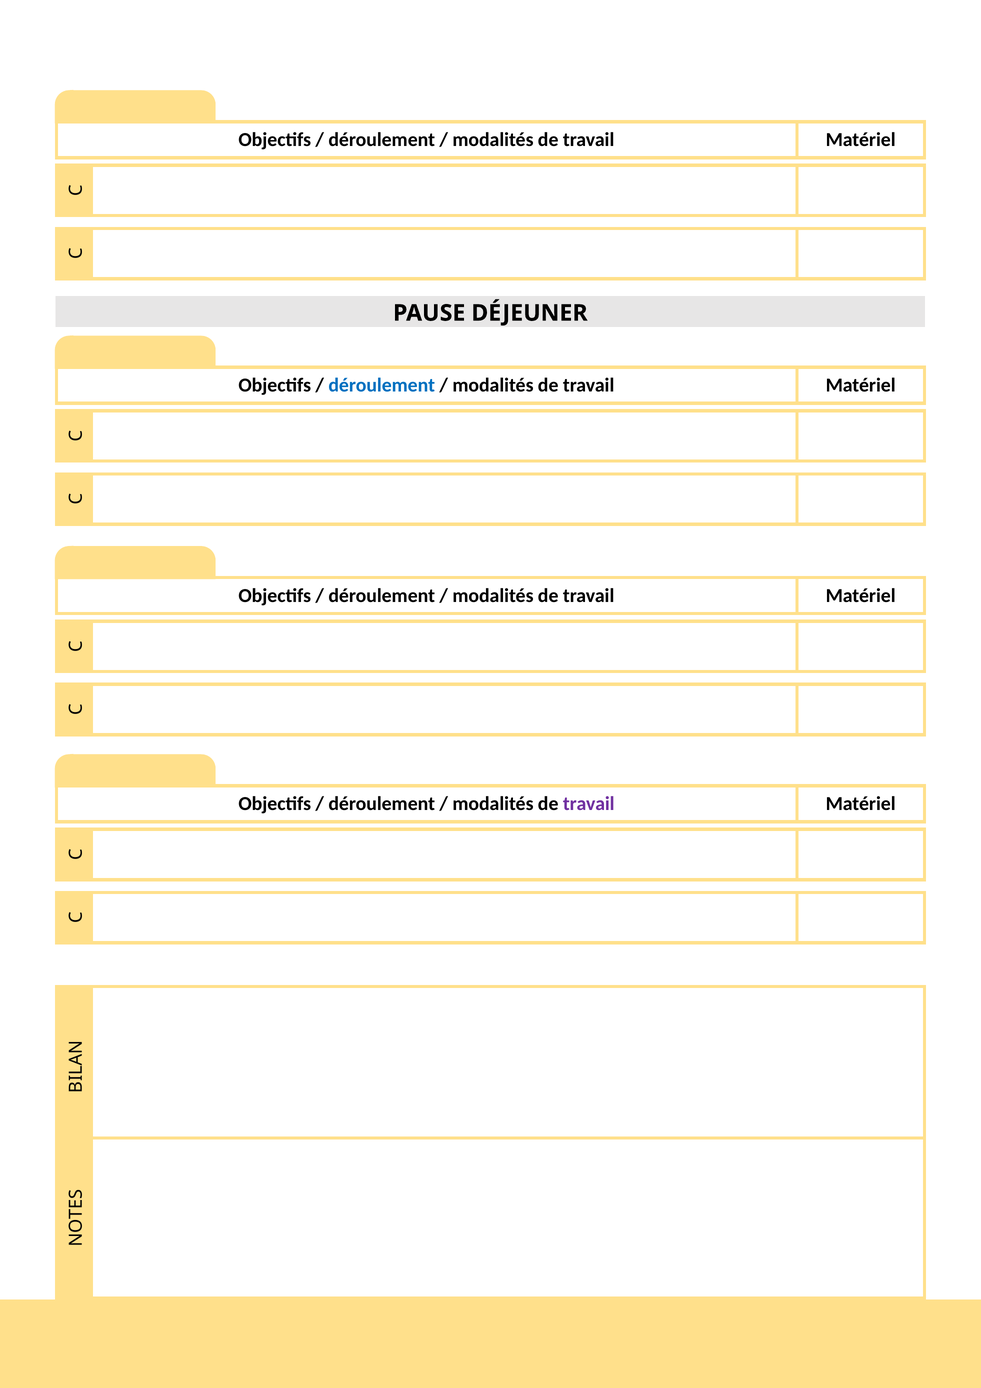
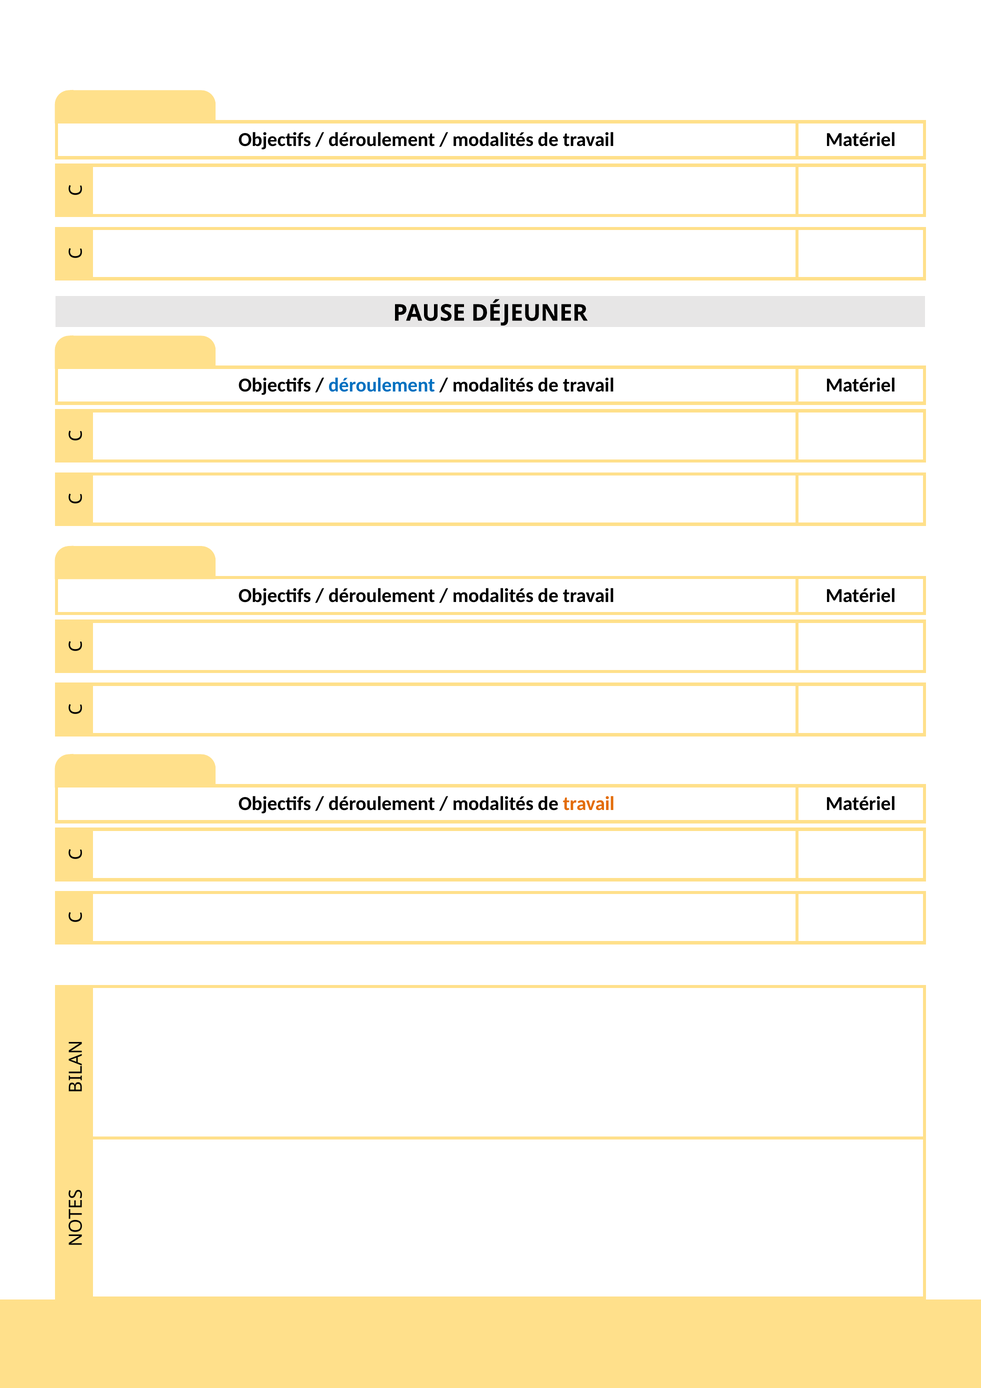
travail colour: purple -> orange (589, 804)
